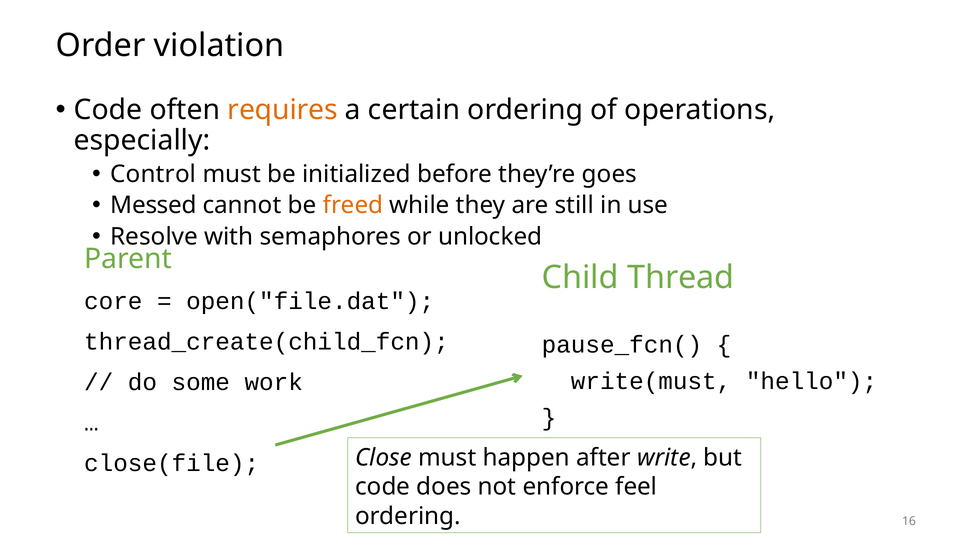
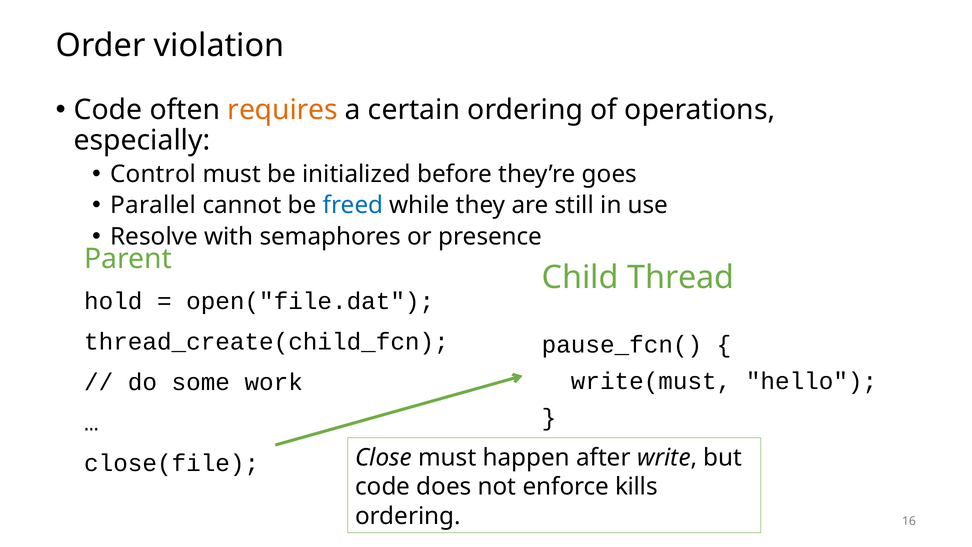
Messed: Messed -> Parallel (153, 205)
freed colour: orange -> blue (353, 205)
unlocked: unlocked -> presence (490, 237)
core: core -> hold (113, 301)
feel: feel -> kills (636, 487)
